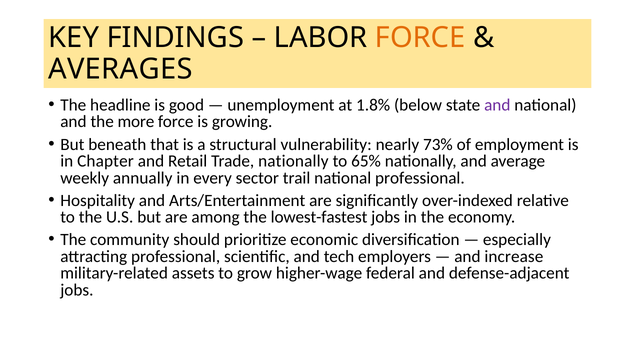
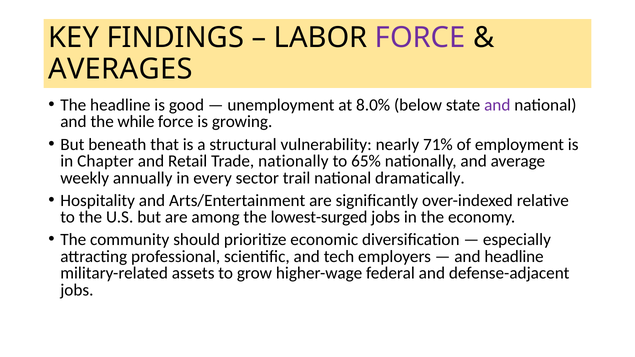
FORCE colour: orange -> purple (420, 38)
1.8%: 1.8% -> 8.0% (373, 105)
more: more -> while (136, 122)
73%: 73% -> 71% (438, 145)
national professional: professional -> dramatically (420, 178)
lowest-fastest: lowest-fastest -> lowest-surged (319, 217)
and increase: increase -> headline (514, 257)
